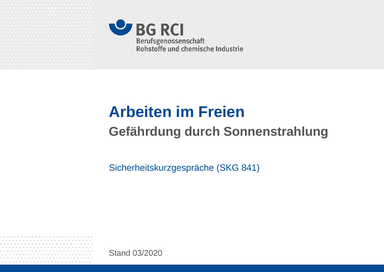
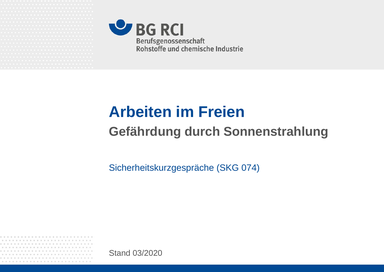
841: 841 -> 074 (251, 168)
